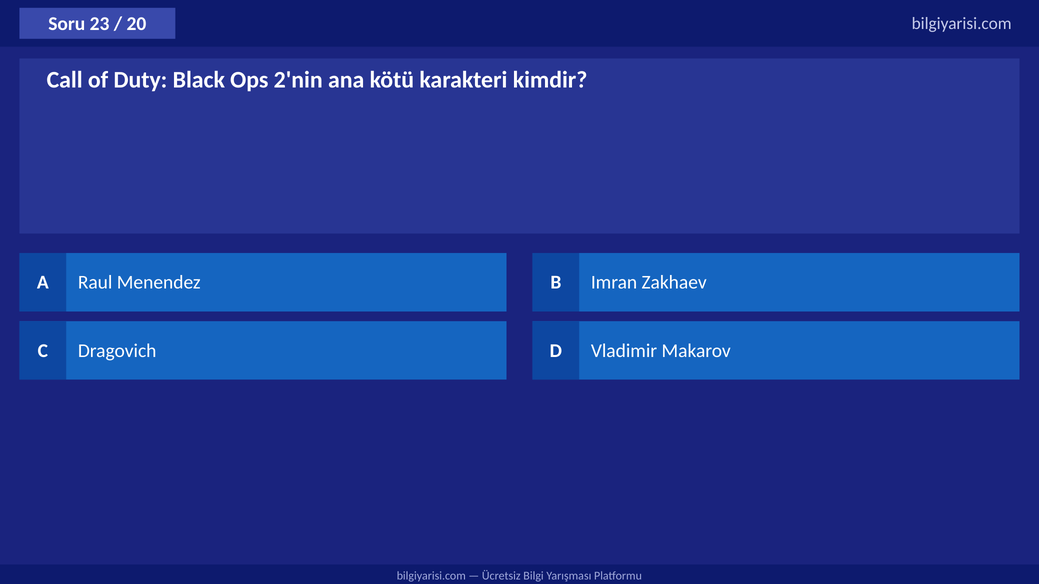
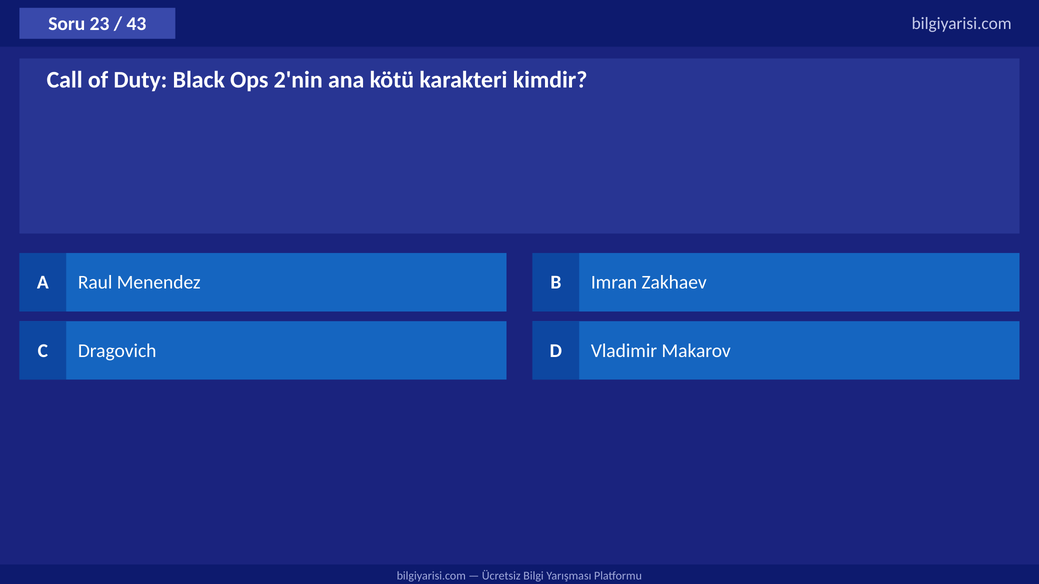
20: 20 -> 43 (136, 24)
